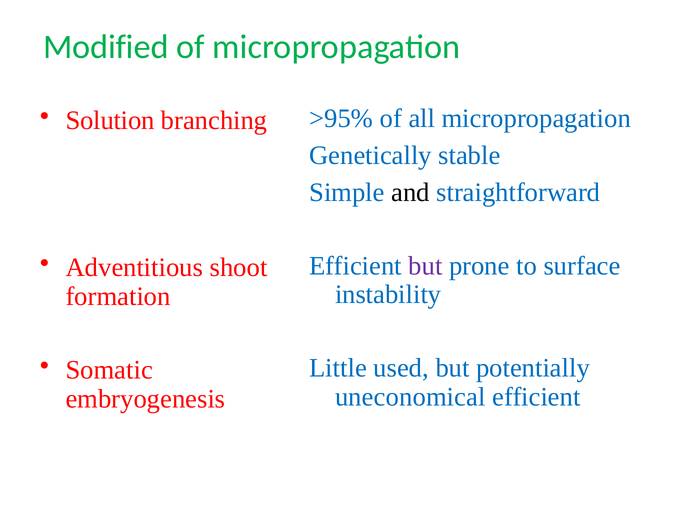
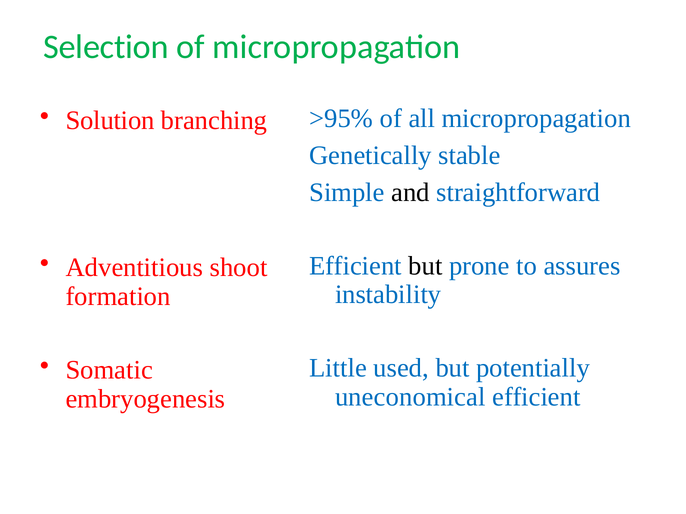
Modified: Modified -> Selection (106, 47)
but colour: purple -> black (425, 266)
surface: surface -> assures (582, 266)
